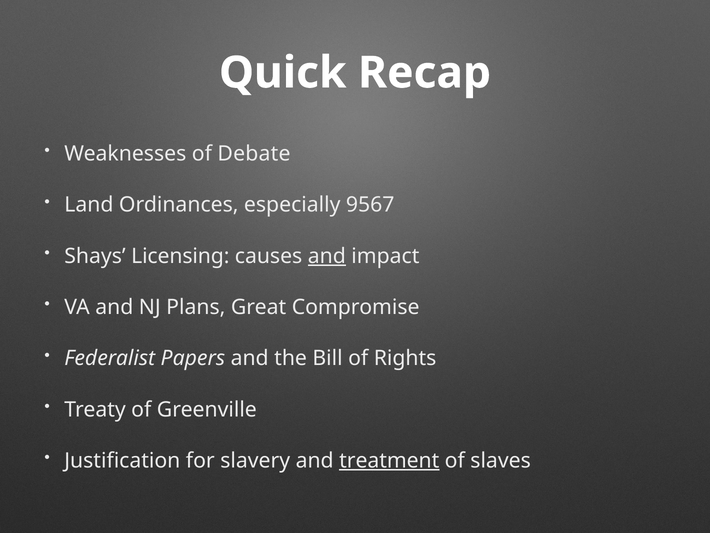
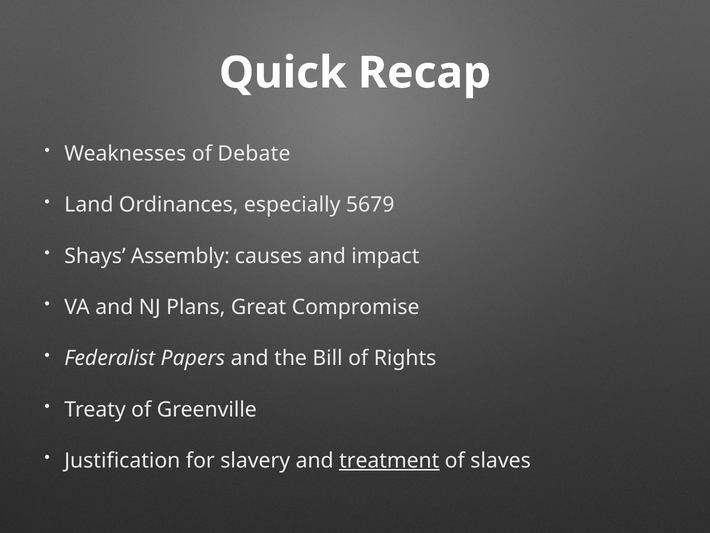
9567: 9567 -> 5679 (370, 205)
Licensing: Licensing -> Assembly (180, 256)
and underline: present -> none (327, 256)
